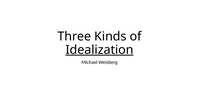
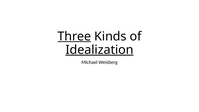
Three underline: none -> present (74, 36)
